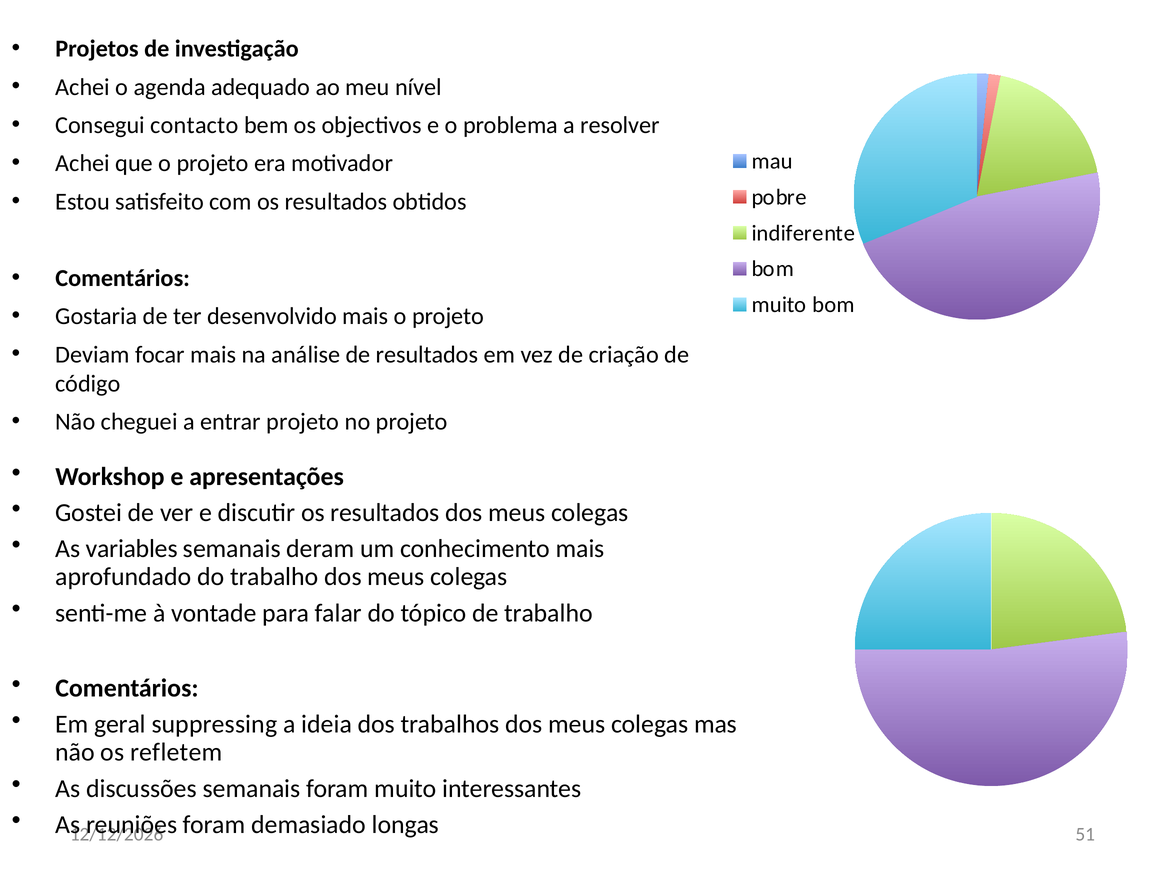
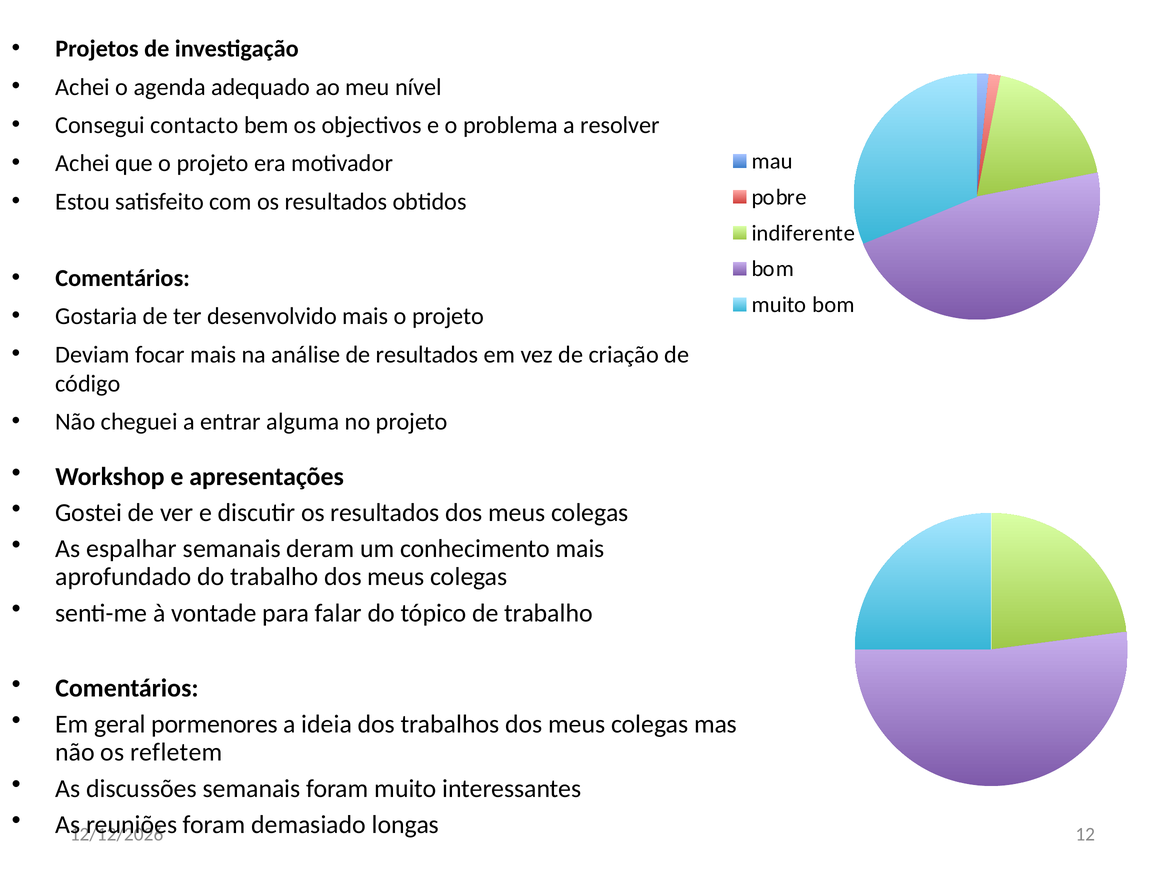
entrar projeto: projeto -> alguma (303, 422)
variables: variables -> espalhar (132, 549)
suppressing: suppressing -> pormenores (215, 724)
51: 51 -> 12 (1085, 834)
